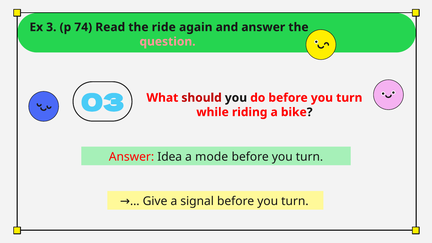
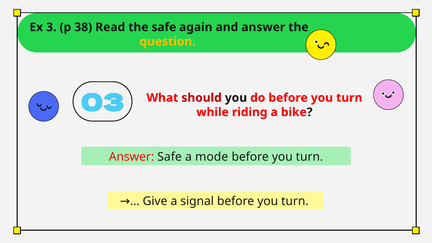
74: 74 -> 38 (83, 27)
the ride: ride -> safe (164, 27)
question colour: pink -> yellow (168, 42)
Answer Idea: Idea -> Safe (170, 157)
